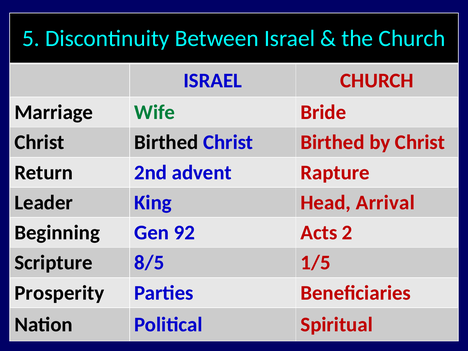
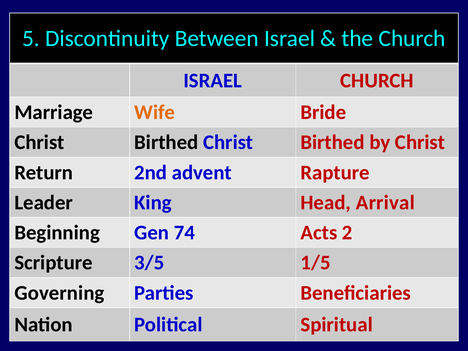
Wife colour: green -> orange (155, 112)
92: 92 -> 74 (184, 233)
8/5: 8/5 -> 3/5 (149, 263)
Prosperity: Prosperity -> Governing (59, 293)
